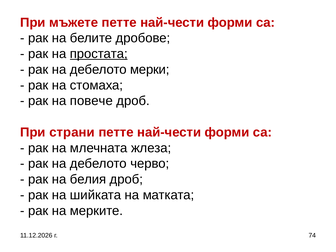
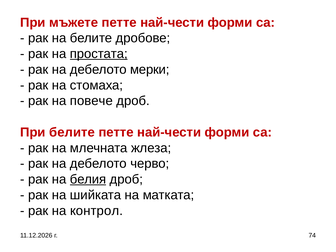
При страни: страни -> белите (72, 132)
белия underline: none -> present (88, 179)
мерките: мерките -> контрол (96, 211)
